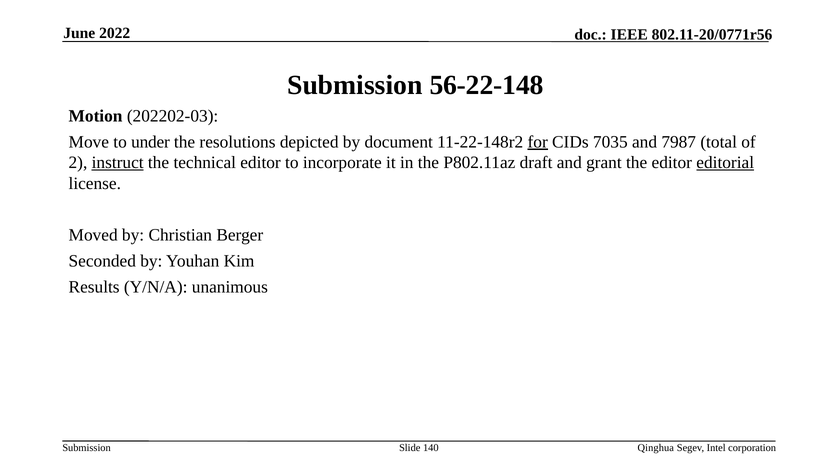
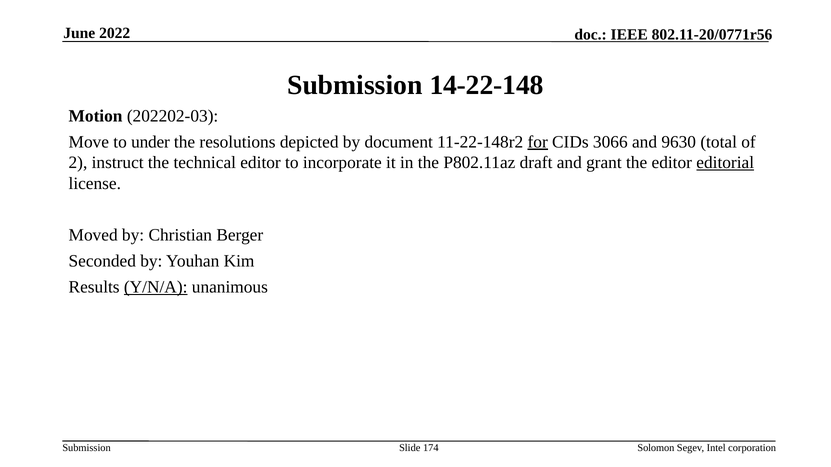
56-22-148: 56-22-148 -> 14-22-148 (487, 85)
7035: 7035 -> 3066 (610, 142)
7987: 7987 -> 9630 (679, 142)
instruct underline: present -> none (118, 163)
Y/N/A underline: none -> present (156, 287)
140: 140 -> 174 (431, 448)
Qinghua: Qinghua -> Solomon (656, 448)
